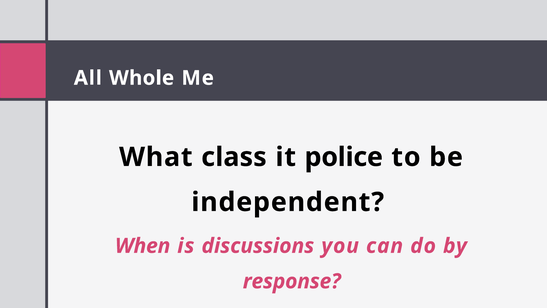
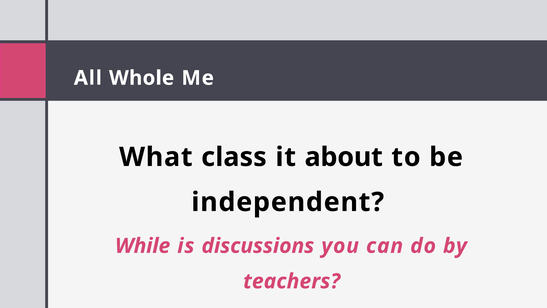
police: police -> about (344, 157)
When: When -> While (143, 246)
response: response -> teachers (292, 281)
